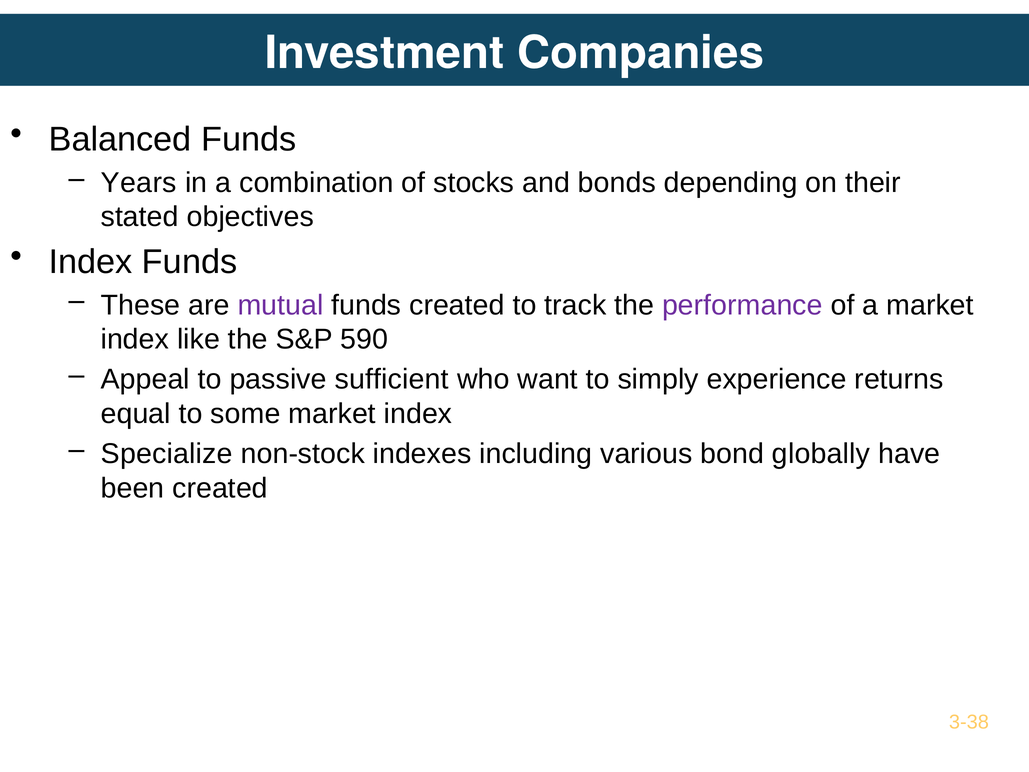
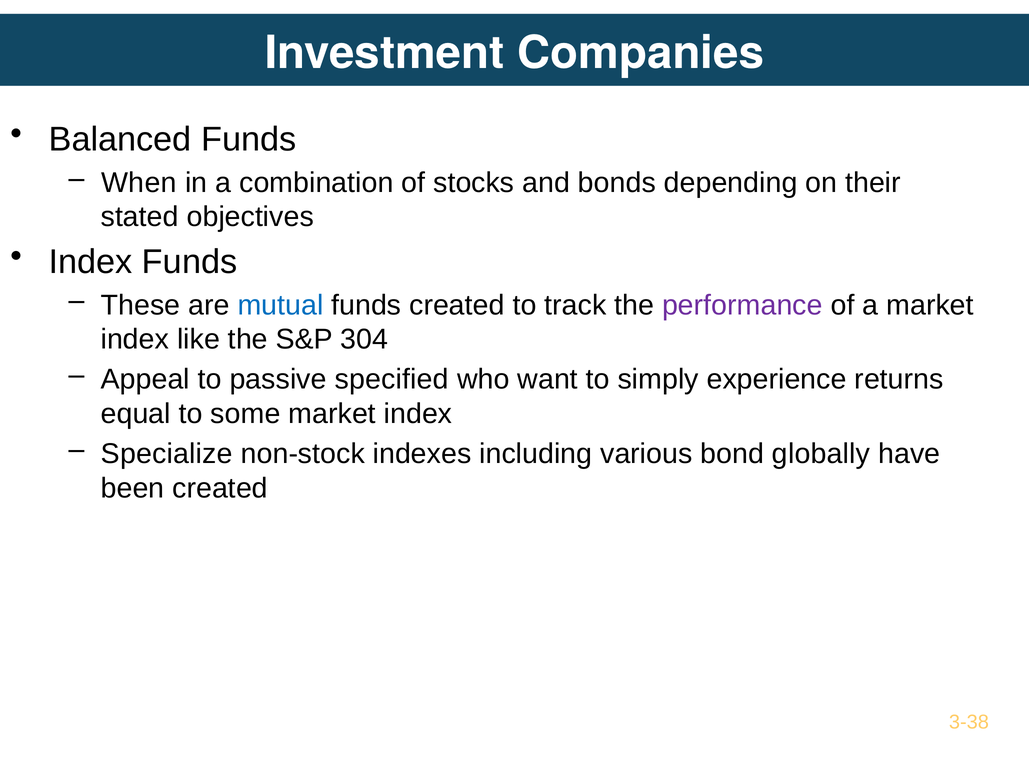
Years: Years -> When (139, 183)
mutual colour: purple -> blue (280, 305)
590: 590 -> 304 (364, 339)
sufficient: sufficient -> specified (392, 379)
